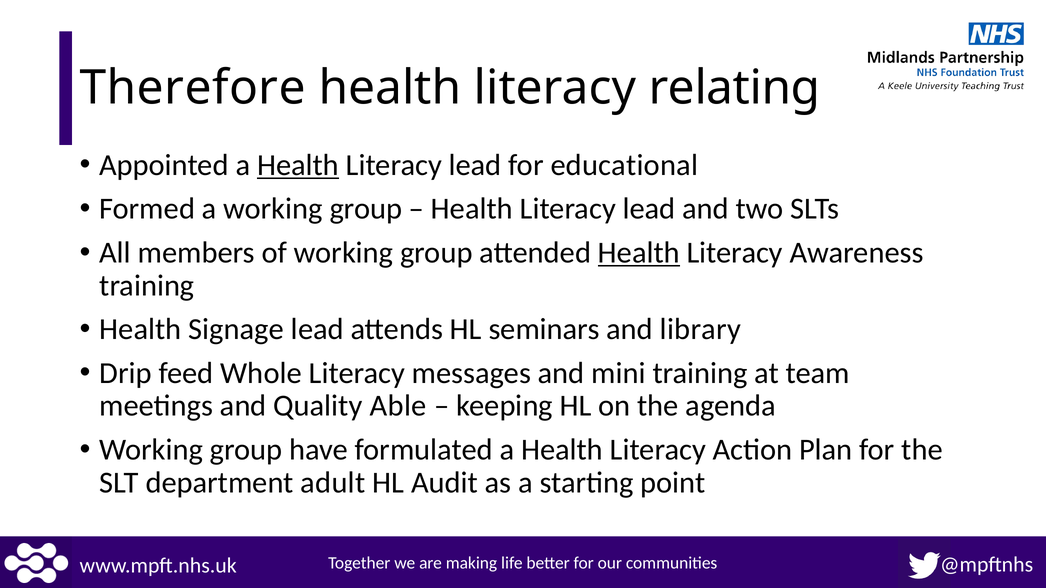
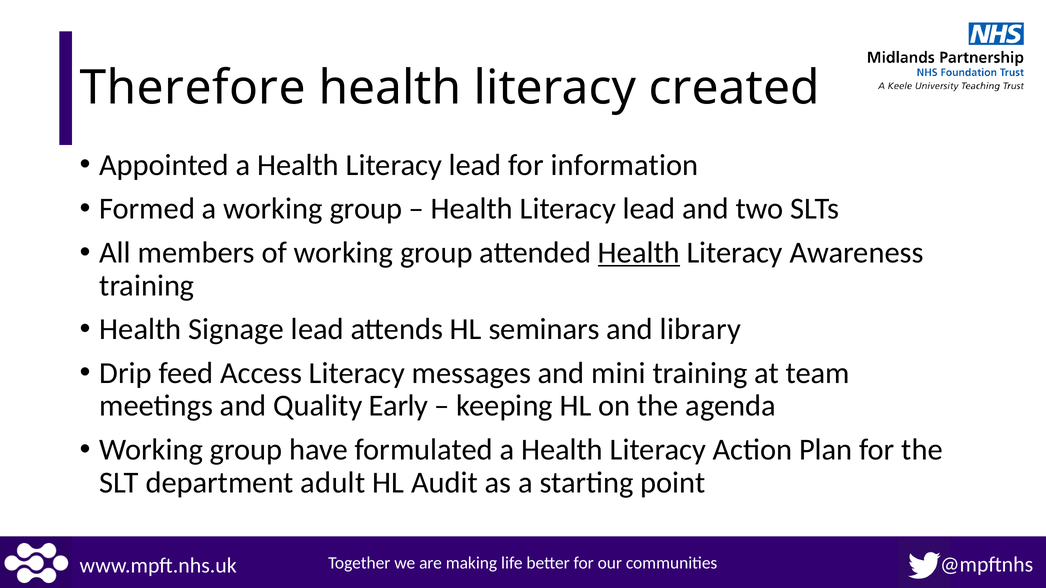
relating: relating -> created (734, 88)
Health underline: present -> none (298, 165)
educational: educational -> information (624, 165)
Whole: Whole -> Access (261, 373)
Able: Able -> Early (398, 406)
